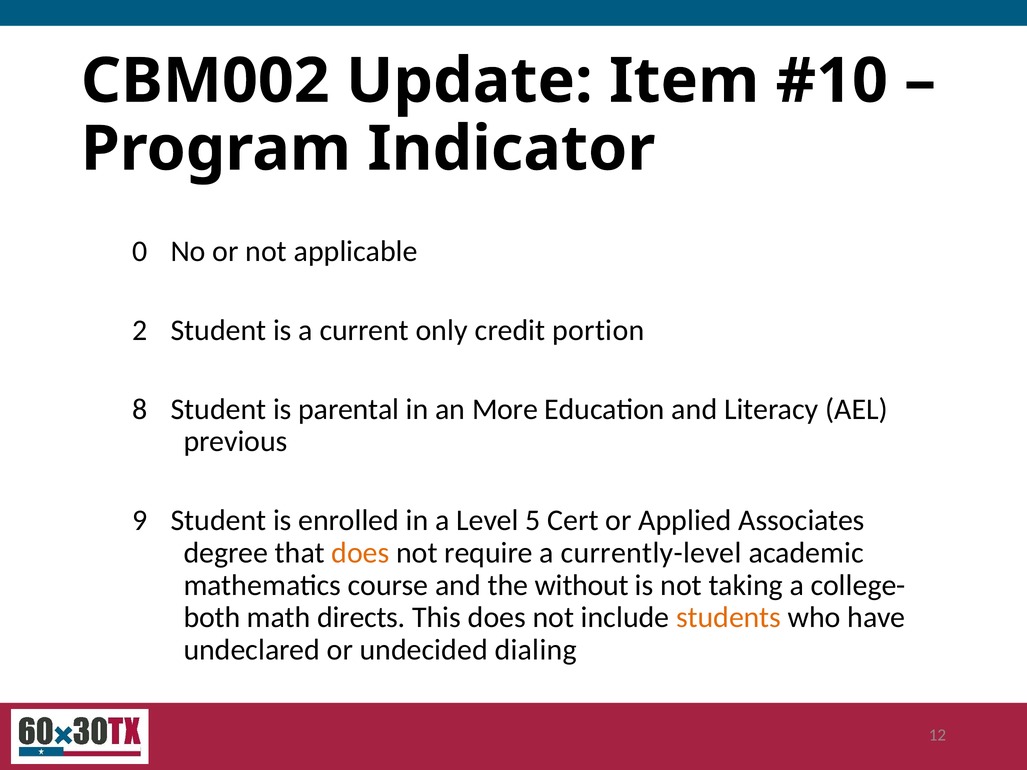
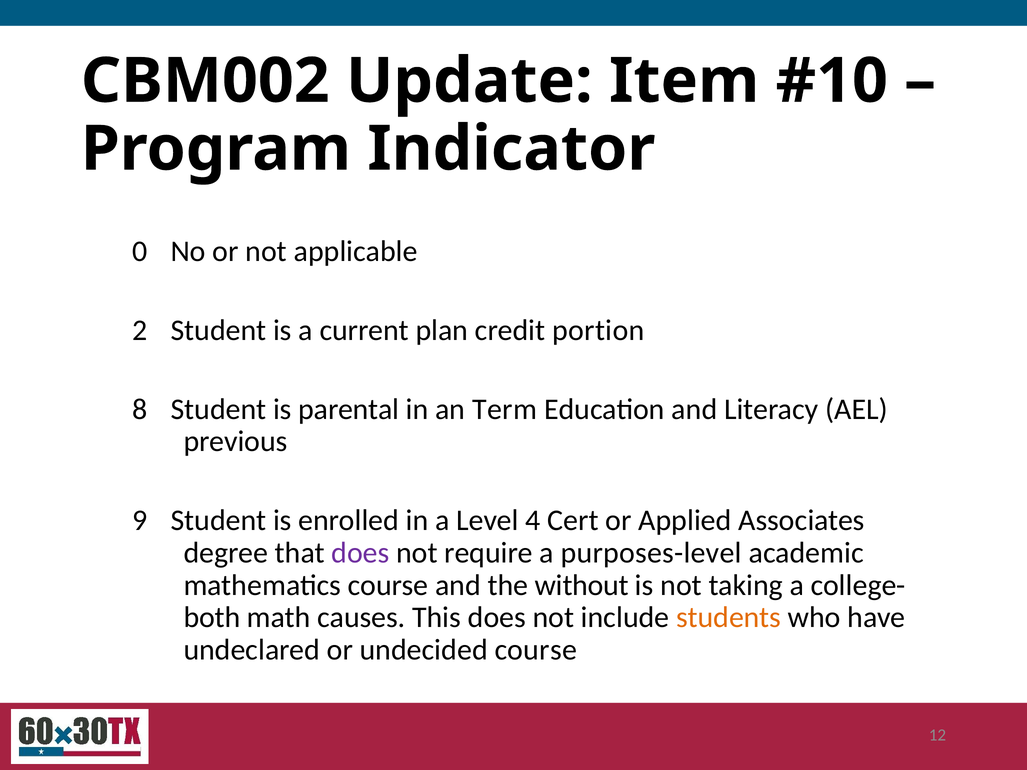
only: only -> plan (442, 330)
More: More -> Term (505, 409)
5: 5 -> 4 (533, 521)
does colour: orange -> purple (360, 553)
currently-level: currently-level -> purposes-level (651, 553)
directs: directs -> causes (361, 618)
undecided dialing: dialing -> course (536, 650)
